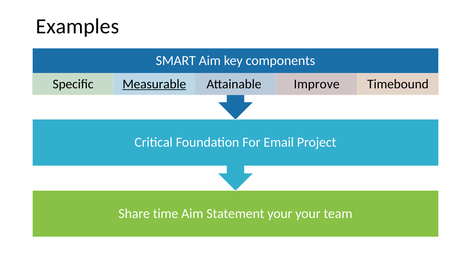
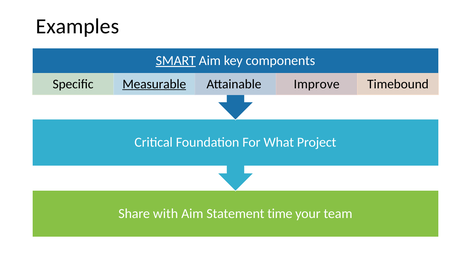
SMART underline: none -> present (176, 61)
Email: Email -> What (279, 142)
time: time -> with (166, 214)
Statement your: your -> time (280, 214)
